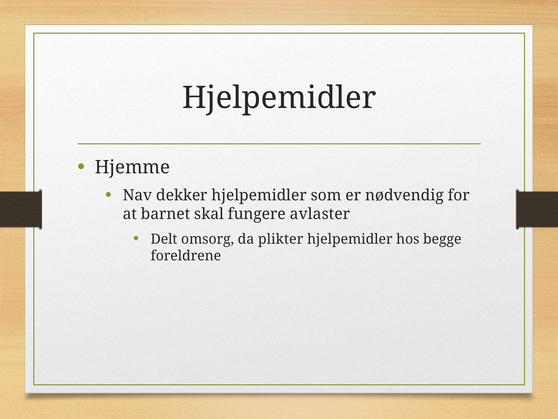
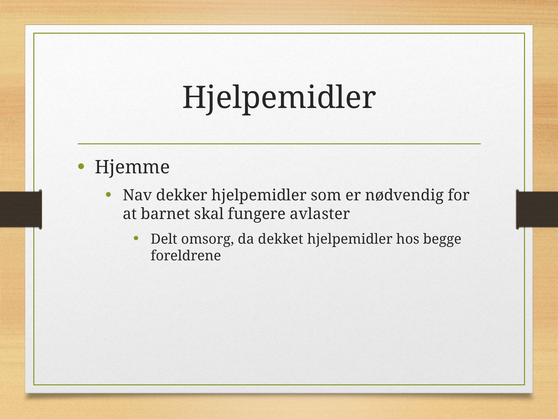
plikter: plikter -> dekket (281, 239)
